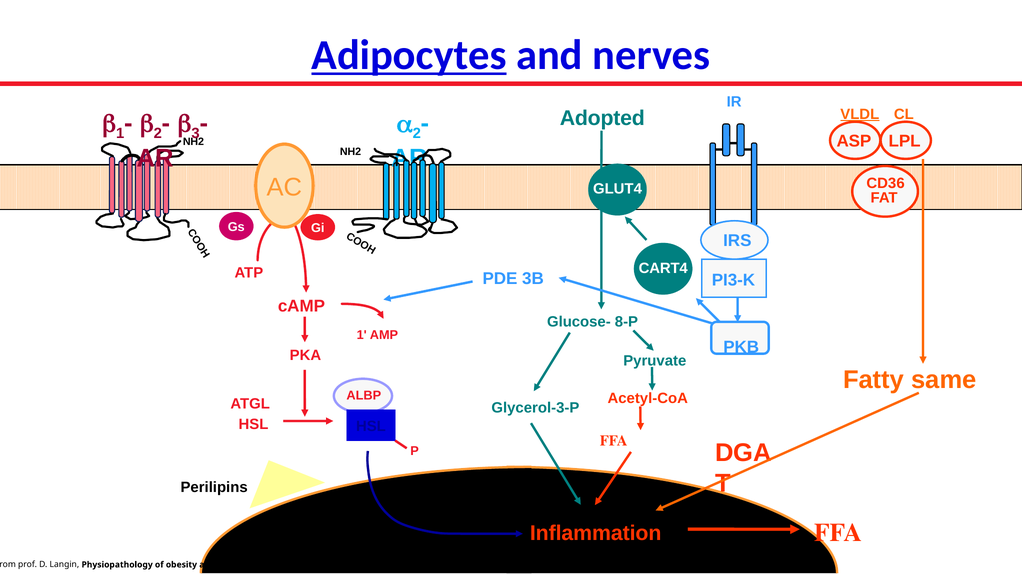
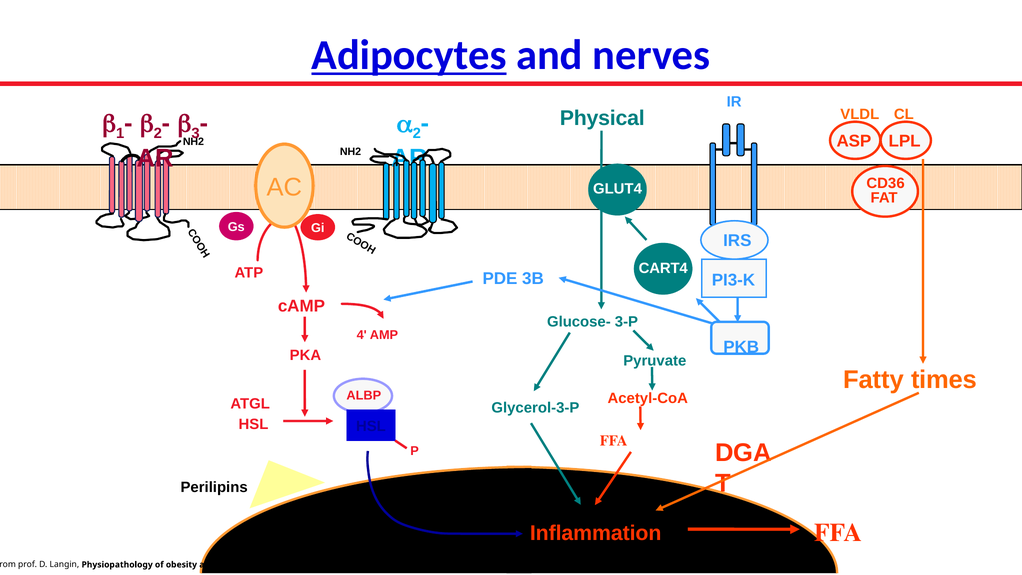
VLDL underline: present -> none (860, 114)
Adopted: Adopted -> Physical (602, 118)
8-P: 8-P -> 3-P (626, 322)
1: 1 -> 4 (362, 335)
same: same -> times (944, 380)
